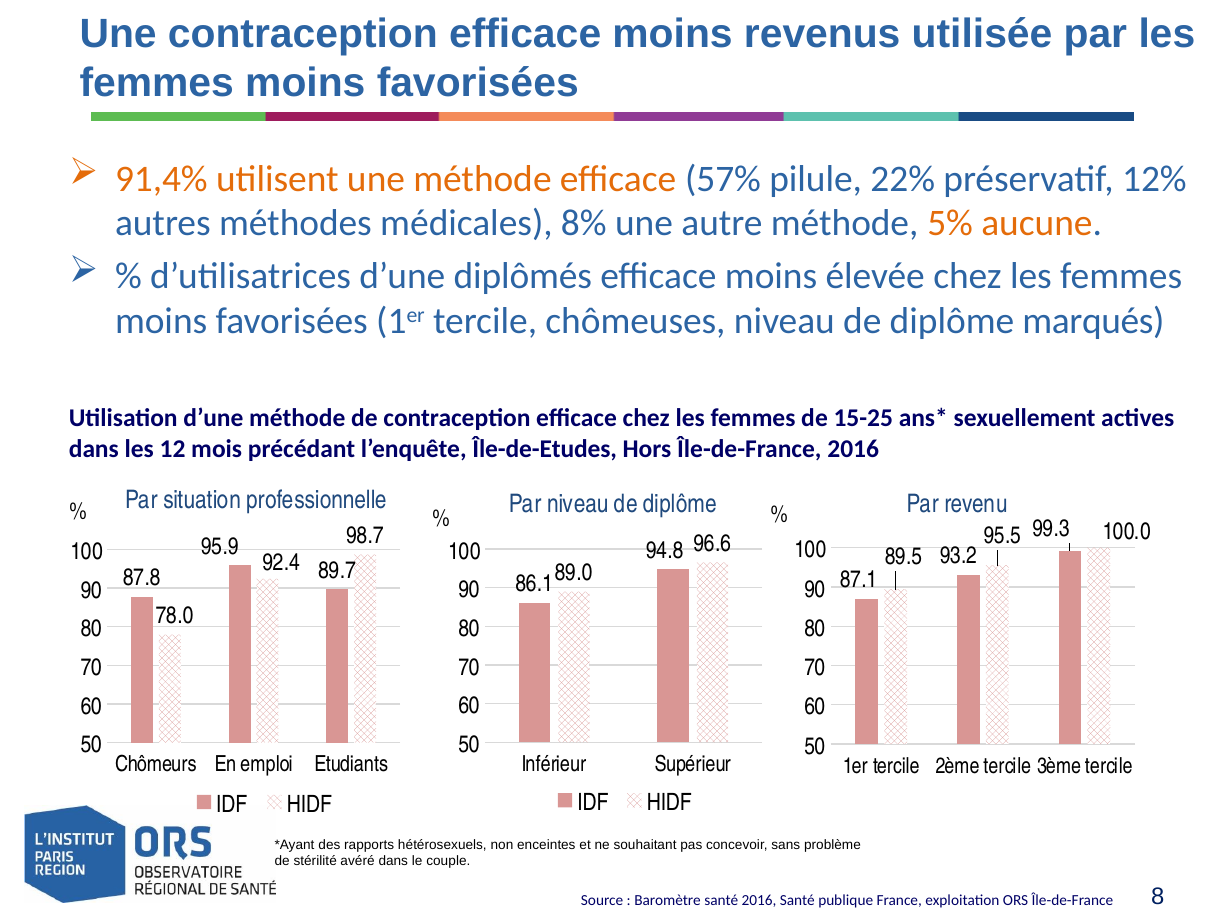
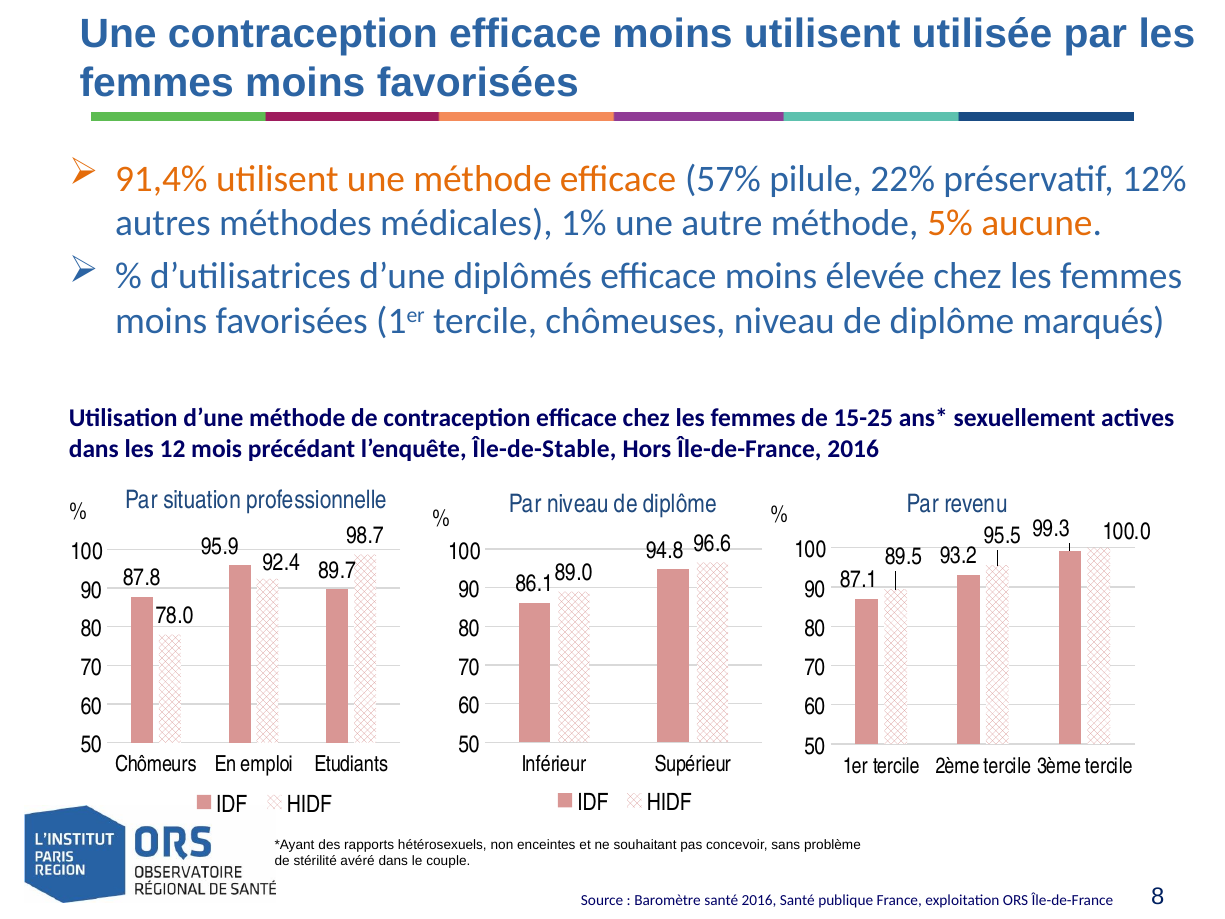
moins revenus: revenus -> utilisent (822, 34)
8%: 8% -> 1% (584, 224)
Île-de-Etudes: Île-de-Etudes -> Île-de-Stable (544, 448)
